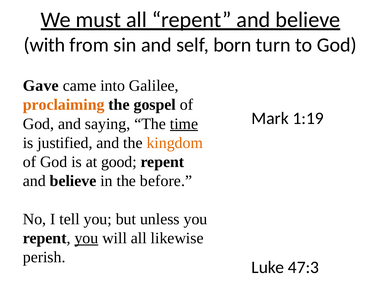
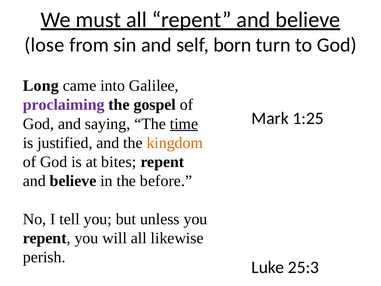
with: with -> lose (44, 45)
Gave: Gave -> Long (41, 86)
proclaiming colour: orange -> purple (64, 105)
1:19: 1:19 -> 1:25 (308, 118)
good: good -> bites (119, 162)
you underline: present -> none (86, 238)
47:3: 47:3 -> 25:3 (303, 267)
